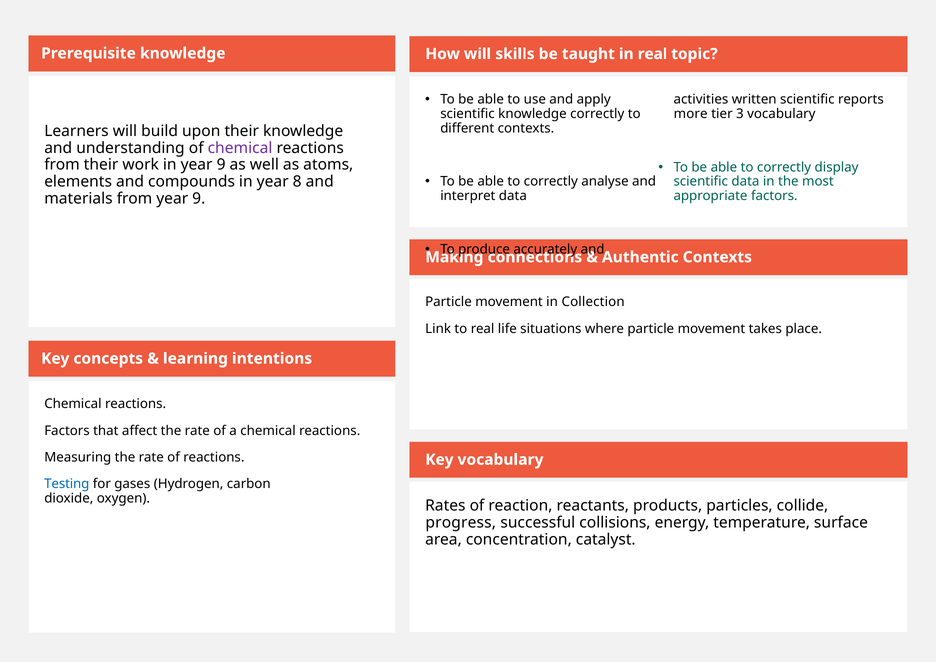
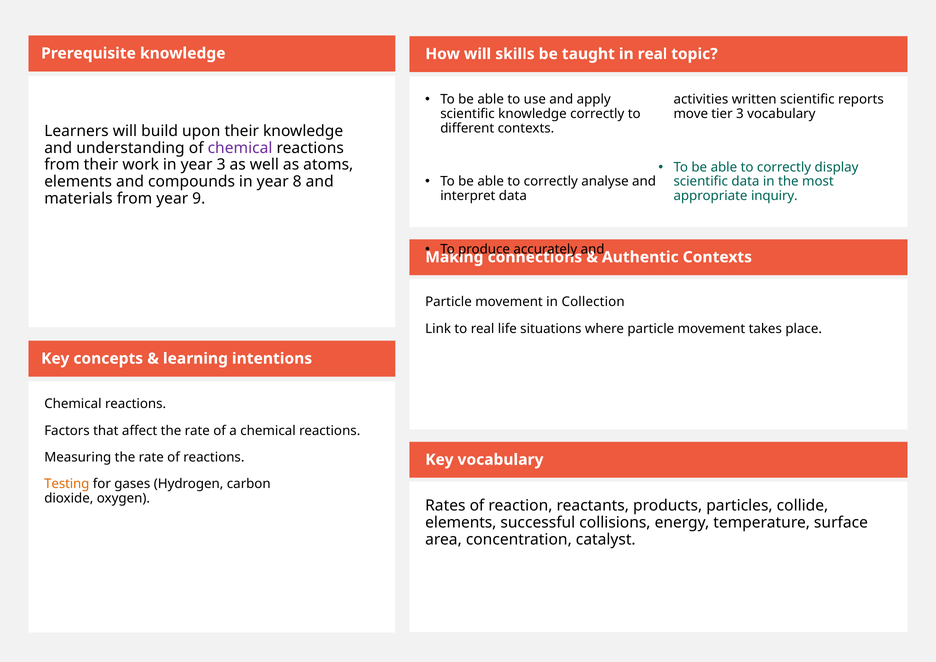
more: more -> move (691, 114)
in year 9: 9 -> 3 (221, 165)
appropriate factors: factors -> inquiry (774, 196)
Testing colour: blue -> orange (67, 484)
progress: progress -> elements (461, 522)
